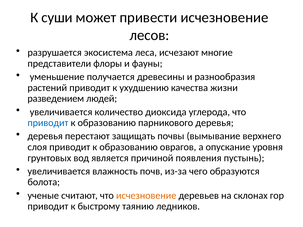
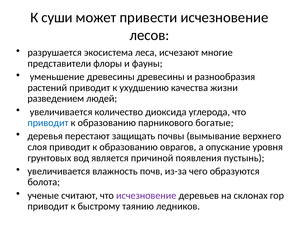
уменьшение получается: получается -> древесины (111, 77)
парникового деревья: деревья -> богатые (214, 123)
исчезновение colour: orange -> purple (146, 196)
